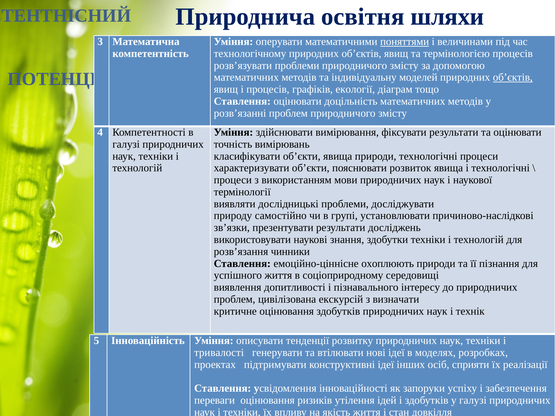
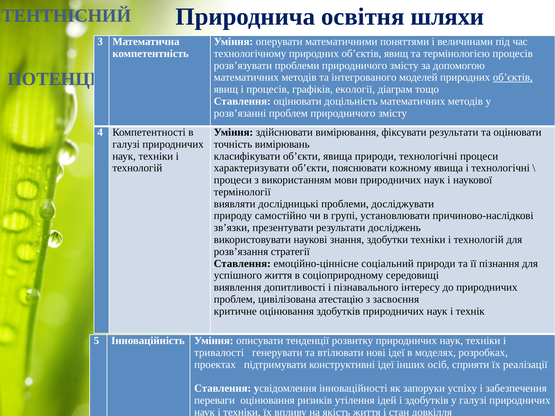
поняттями underline: present -> none (405, 42)
індивідуальну: індивідуальну -> інтегрованого (364, 77)
розвиток: розвиток -> кожному (410, 168)
чинники: чинники -> стратегії (290, 252)
охоплюють: охоплюють -> соціальний (388, 264)
екскурсій: екскурсій -> атестацію (341, 299)
визначати: визначати -> засвоєння (396, 299)
